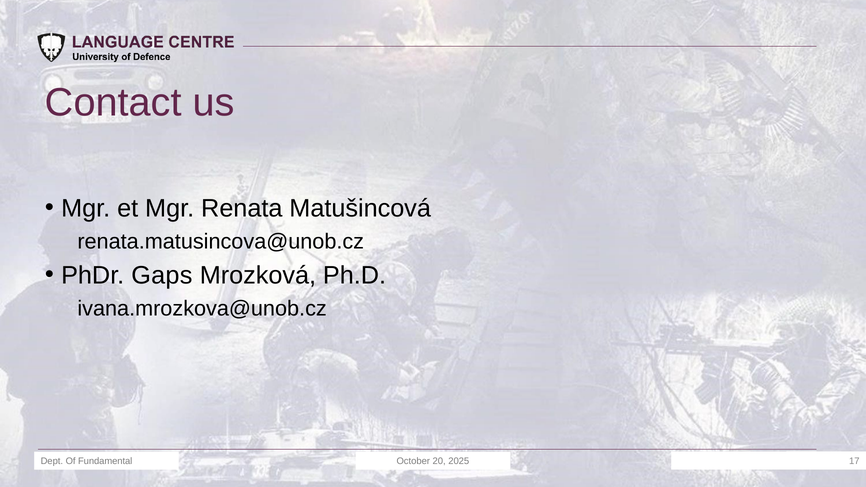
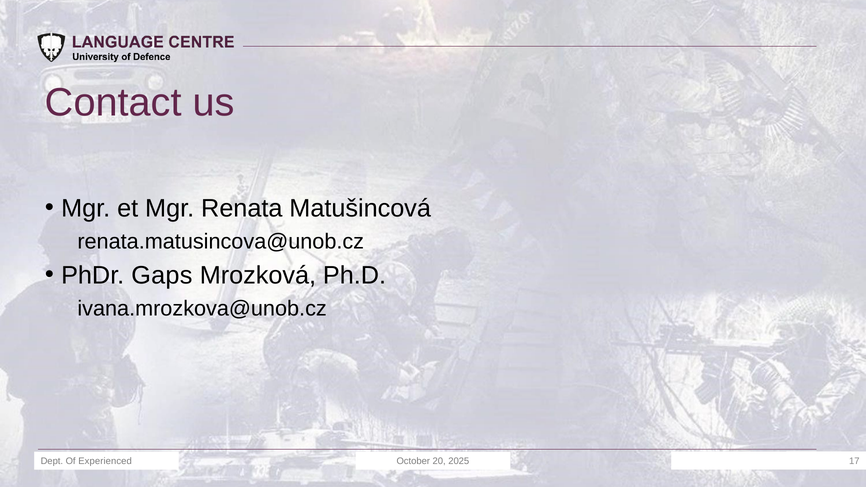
Fundamental: Fundamental -> Experienced (105, 461)
